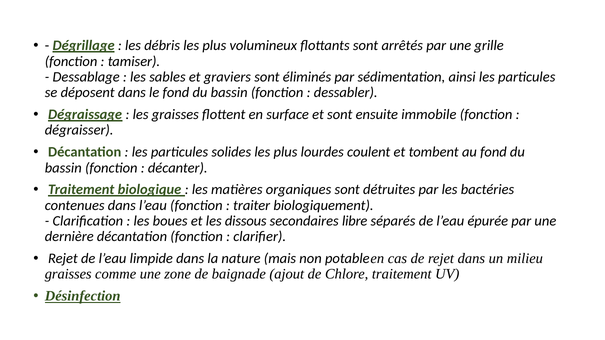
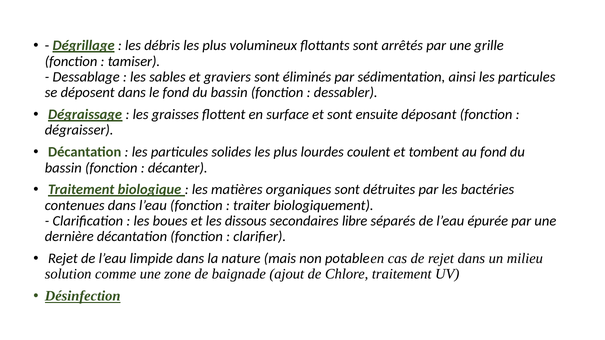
immobile: immobile -> déposant (429, 115)
graisses: graisses -> solution (68, 274)
